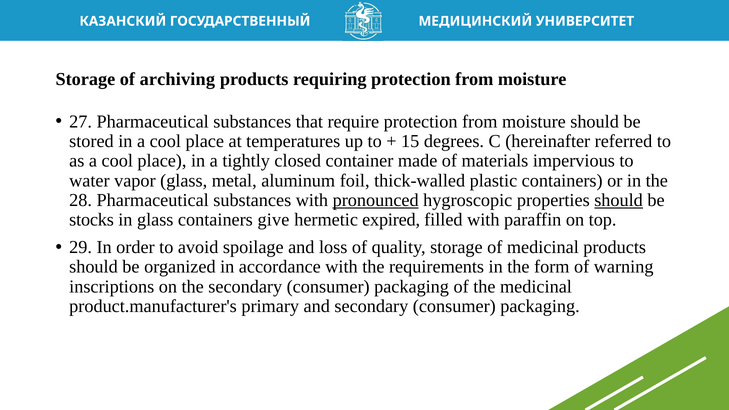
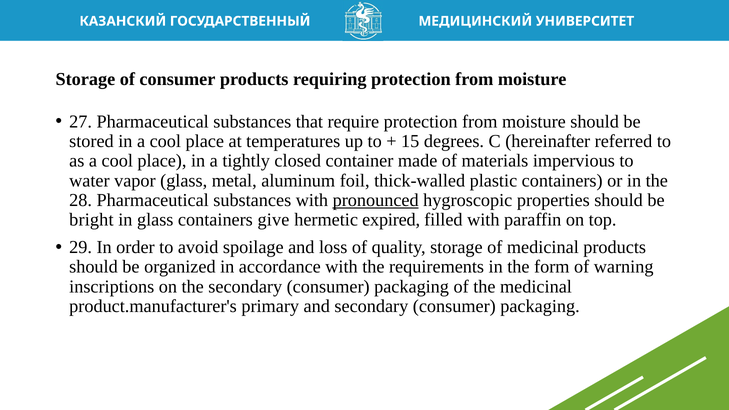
of archiving: archiving -> consumer (177, 79)
should underline: present -> none (619, 200)
stocks: stocks -> bright (91, 220)
